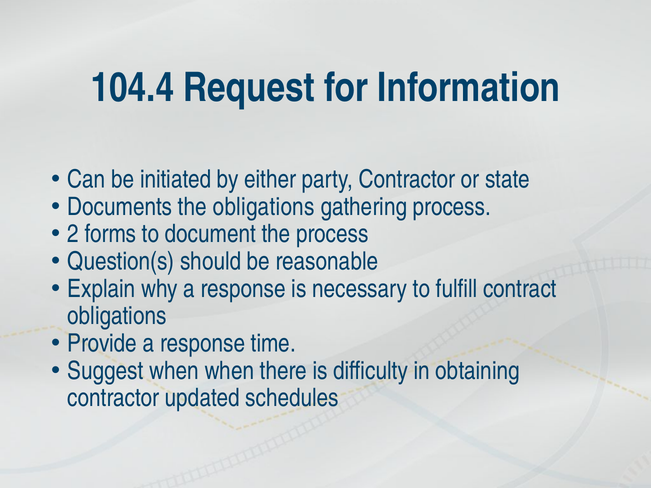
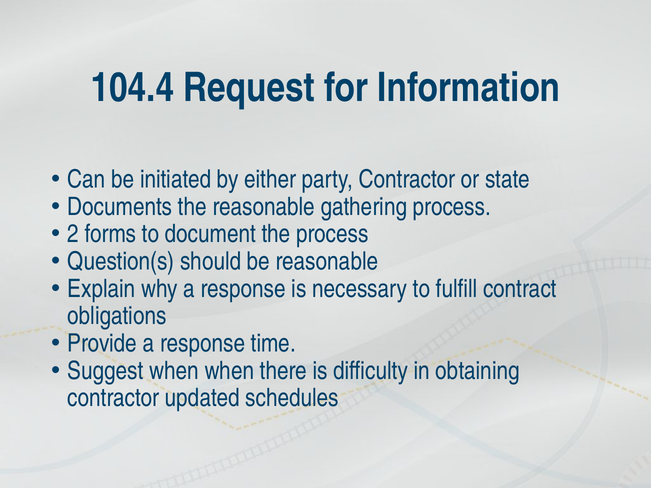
the obligations: obligations -> reasonable (264, 207)
